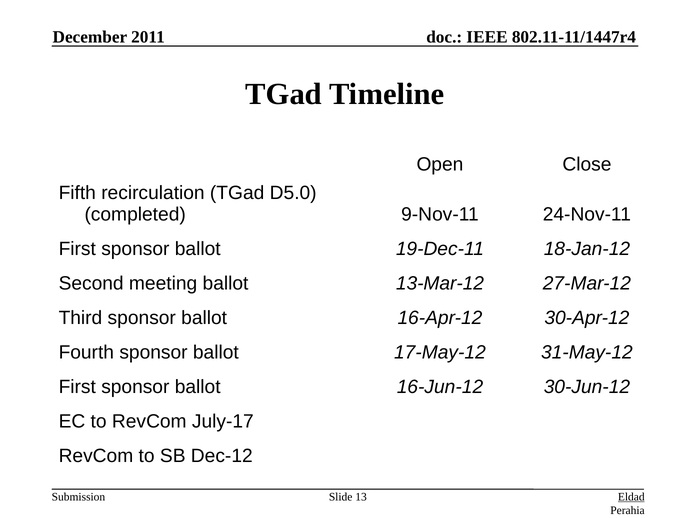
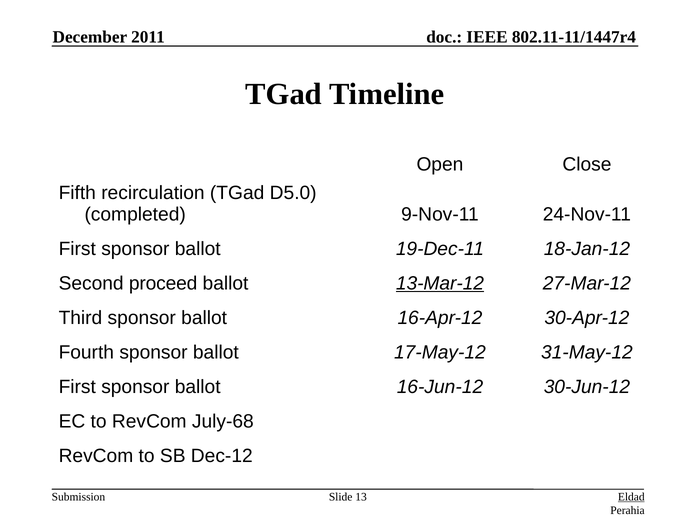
meeting: meeting -> proceed (163, 283)
13-Mar-12 underline: none -> present (440, 283)
July-17: July-17 -> July-68 (223, 421)
